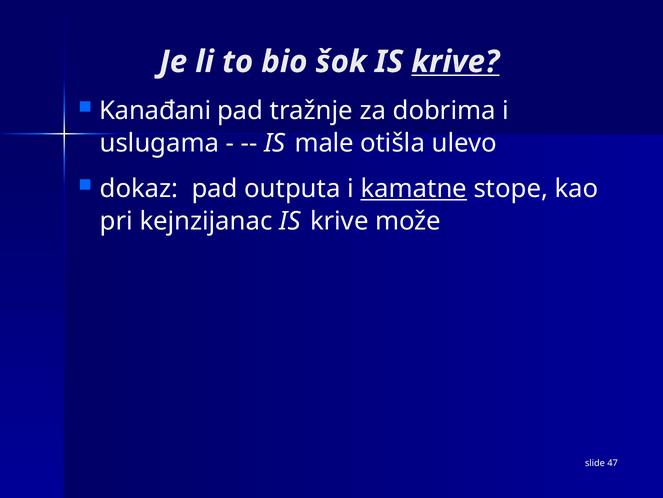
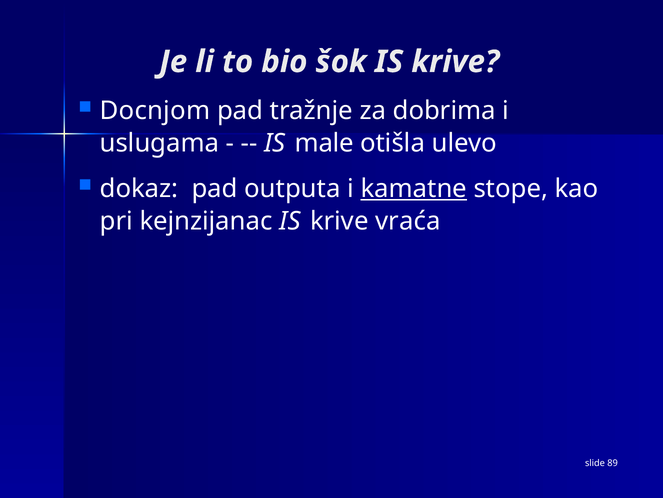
krive underline: present -> none (455, 62)
Kanađani: Kanađani -> Docnjom (155, 111)
može: može -> vraća (408, 221)
47: 47 -> 89 (613, 463)
